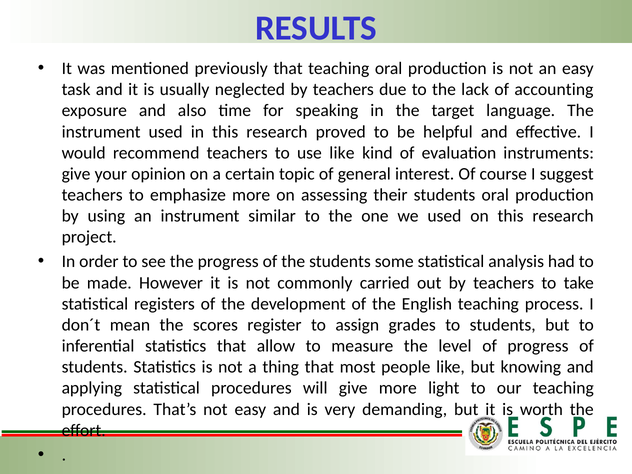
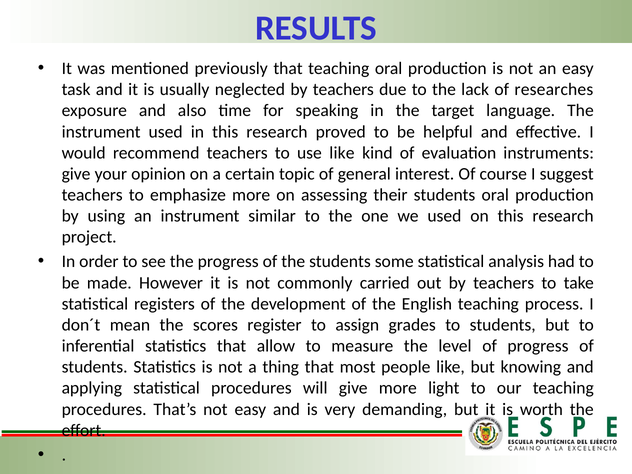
accounting: accounting -> researches (554, 90)
